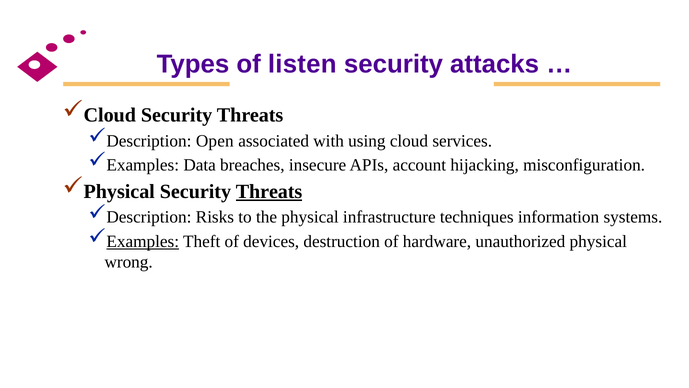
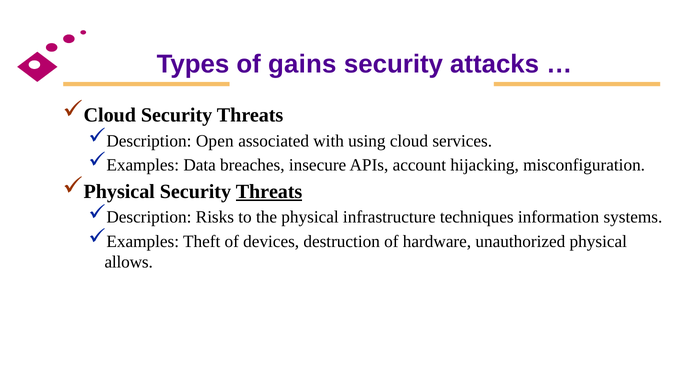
listen: listen -> gains (302, 64)
Examples underline: present -> none (143, 241)
wrong: wrong -> allows (129, 262)
